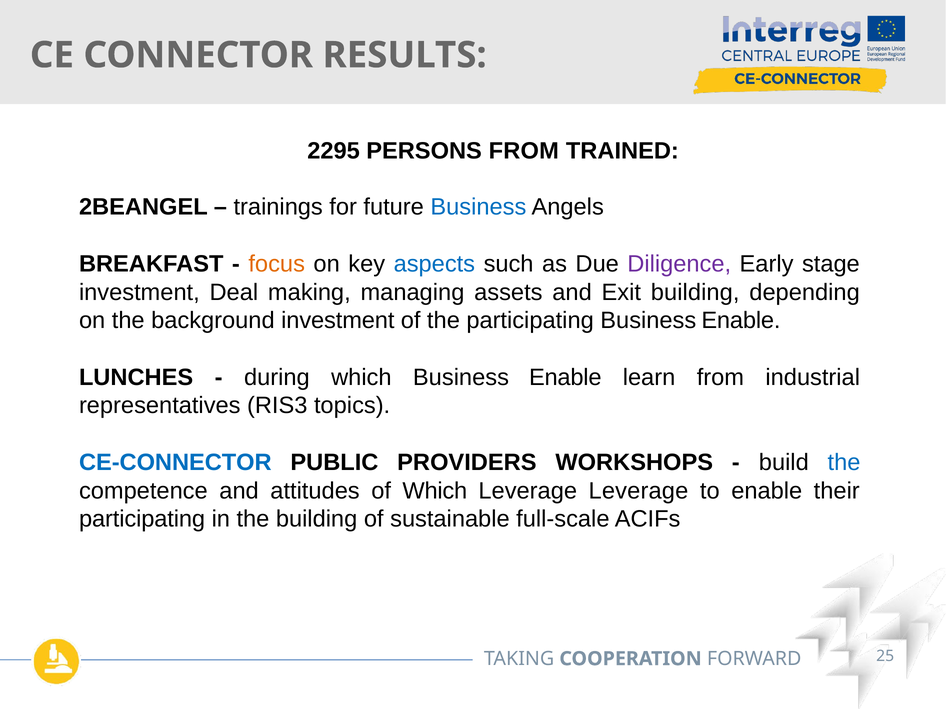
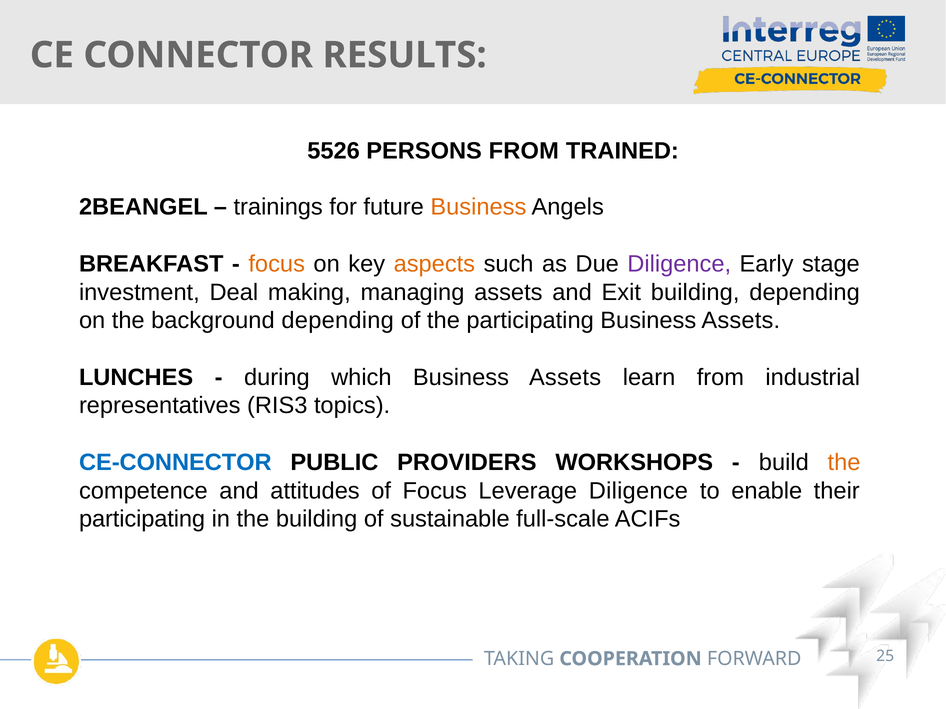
2295: 2295 -> 5526 (334, 151)
Business colour: blue -> orange (478, 207)
aspects colour: blue -> orange (434, 264)
background investment: investment -> depending (338, 321)
participating Business Enable: Enable -> Assets (741, 321)
which Business Enable: Enable -> Assets (565, 378)
the colour: blue -> orange (844, 463)
of Which: Which -> Focus (435, 491)
Leverage Leverage: Leverage -> Diligence (638, 491)
